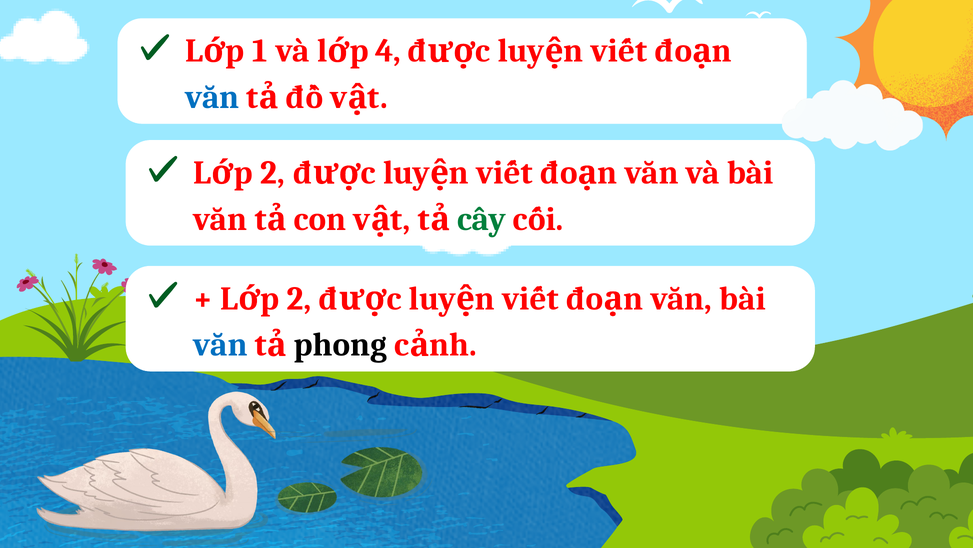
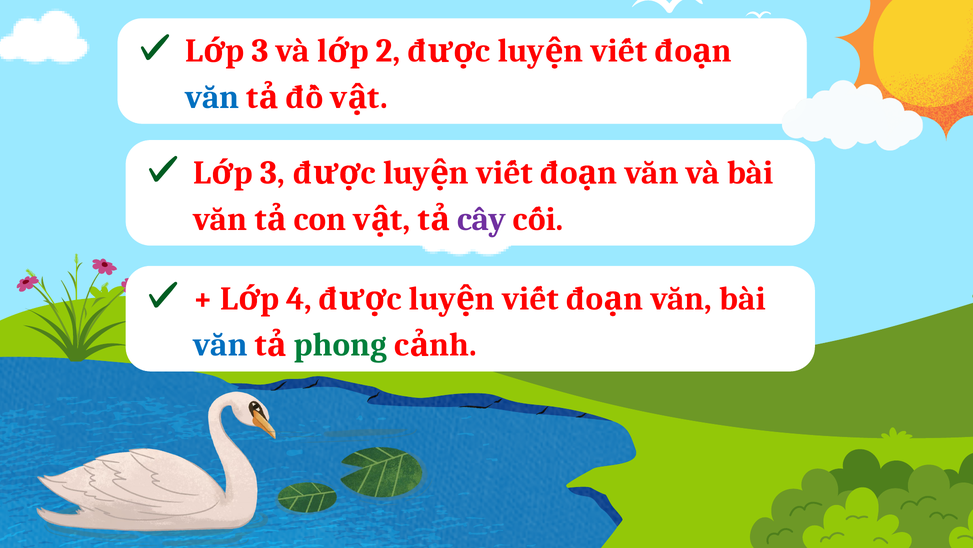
1: 1 -> 3 (260, 51)
4: 4 -> 2 (388, 51)
2: 2 -> 3 (273, 173)
cây colour: green -> purple (482, 219)
2: 2 -> 4 (299, 298)
phong colour: black -> green (340, 345)
